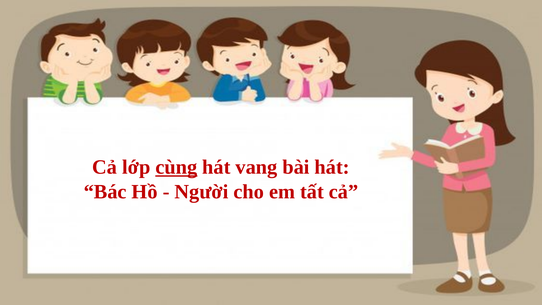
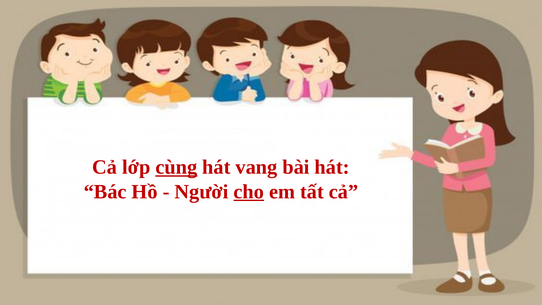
cho underline: none -> present (249, 192)
